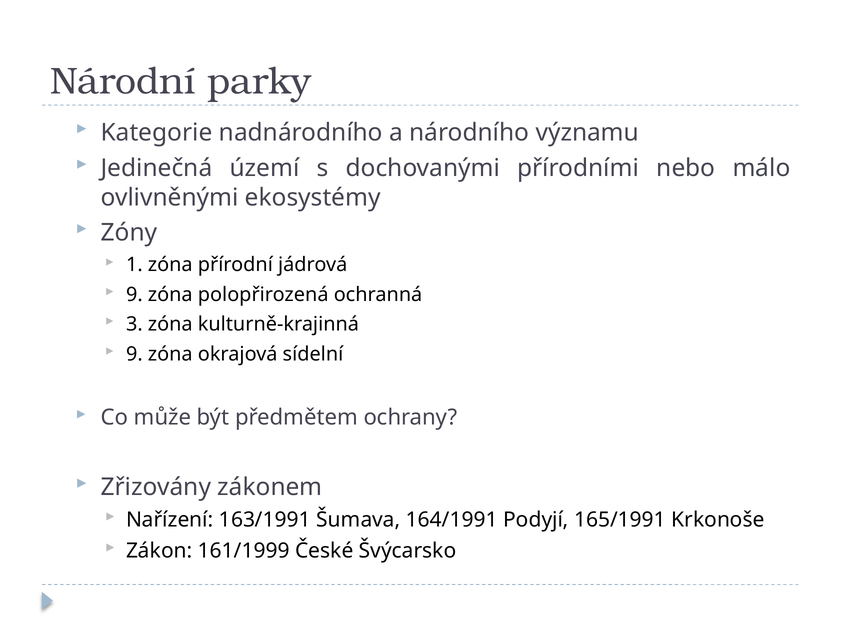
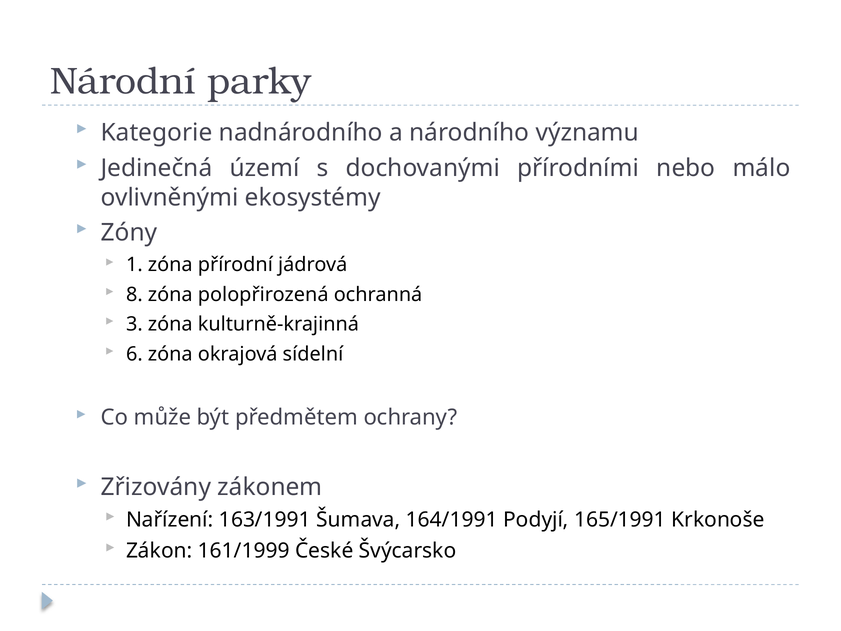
9: 9 -> 8 (134, 294)
9: 9 -> 6 (134, 354)
